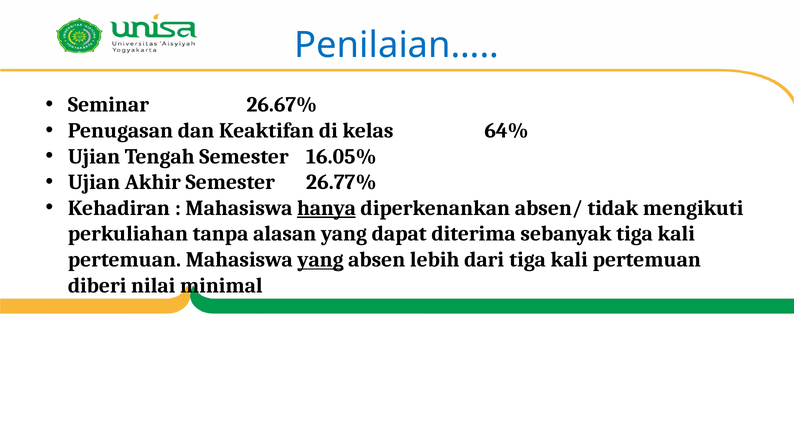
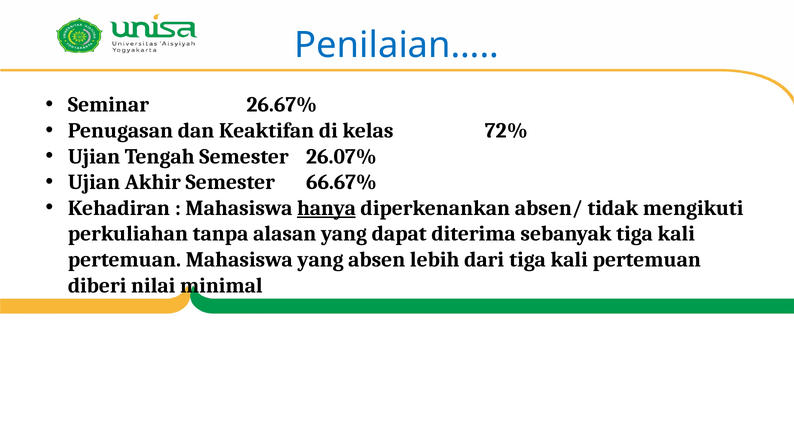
64%: 64% -> 72% (506, 130)
16.05%: 16.05% -> 26.07% (341, 156)
26.77%: 26.77% -> 66.67% (341, 182)
yang underline: present -> none (321, 259)
